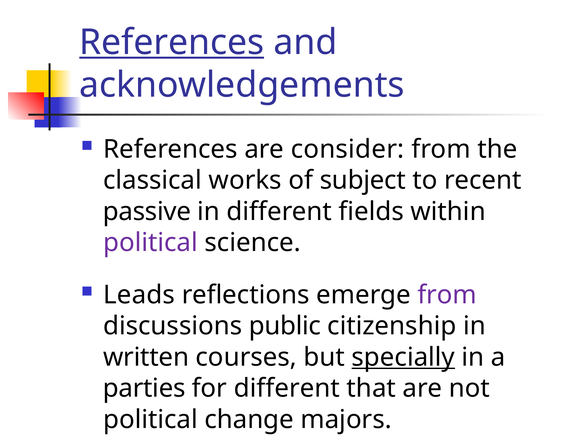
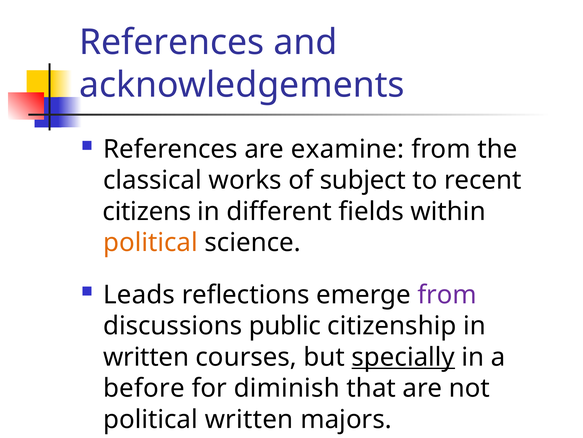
References underline: present -> none (172, 42)
consider: consider -> examine (347, 149)
passive: passive -> citizens (147, 211)
political colour: purple -> orange (150, 242)
parties: parties -> before (144, 388)
for different: different -> diminish (287, 388)
political change: change -> written (249, 419)
